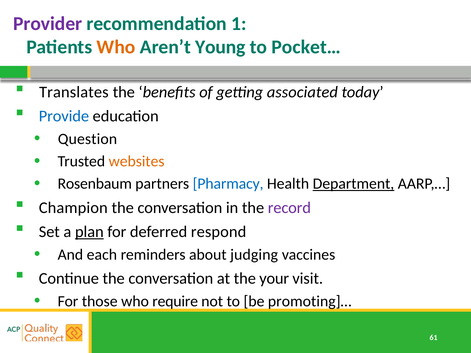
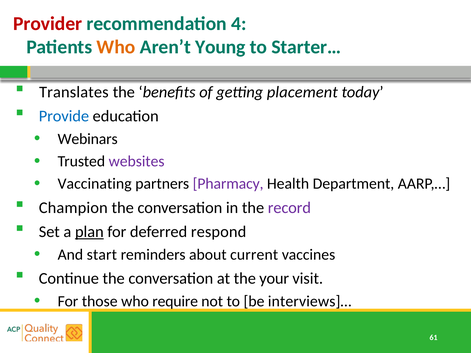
Provider colour: purple -> red (48, 24)
1: 1 -> 4 (239, 24)
Pocket…: Pocket… -> Starter… (306, 47)
associated: associated -> placement (302, 92)
Question: Question -> Webinars (88, 139)
websites colour: orange -> purple (137, 162)
Rosenbaum: Rosenbaum -> Vaccinating (95, 184)
Pharmacy colour: blue -> purple (228, 184)
Department underline: present -> none (353, 184)
each: each -> start (102, 255)
judging: judging -> current (254, 255)
promoting]…: promoting]… -> interviews]… (310, 301)
